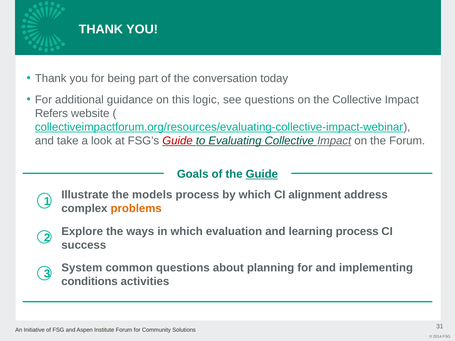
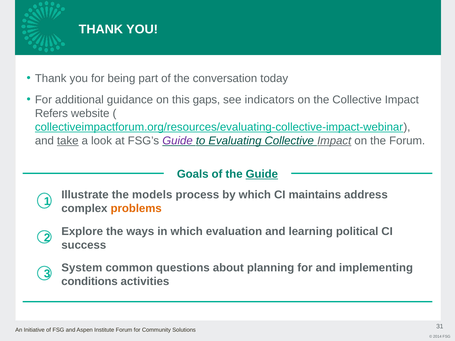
logic: logic -> gaps (206, 100)
see questions: questions -> indicators (270, 100)
take underline: none -> present (68, 141)
Guide colour: red -> purple (178, 141)
alignment: alignment -> maintains (315, 195)
learning process: process -> political (357, 232)
